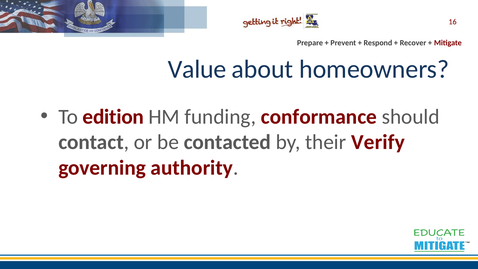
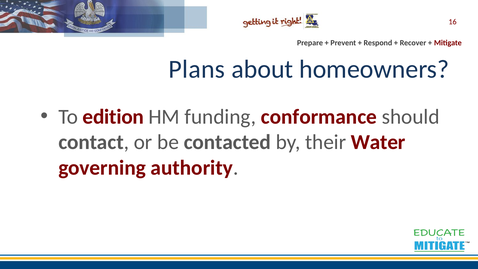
Value: Value -> Plans (197, 69)
Verify: Verify -> Water (378, 142)
